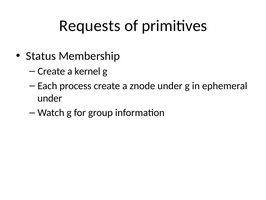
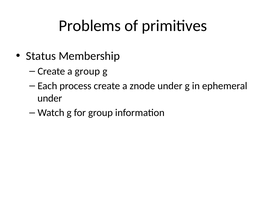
Requests: Requests -> Problems (90, 26)
a kernel: kernel -> group (87, 71)
